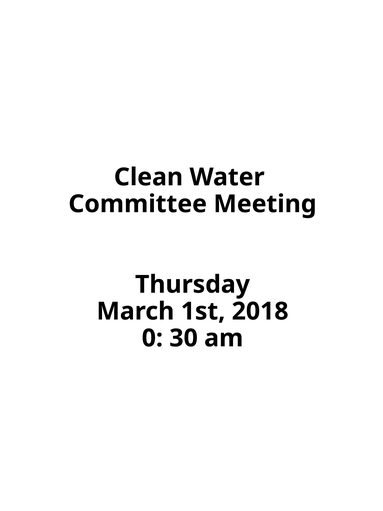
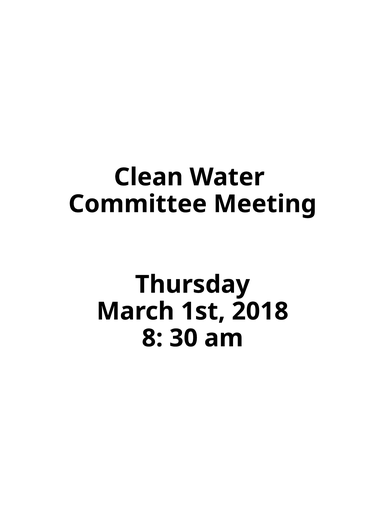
0: 0 -> 8 (152, 338)
